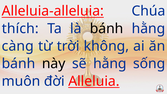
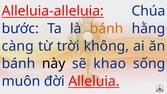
thích: thích -> bước (20, 29)
bánh colour: black -> orange (107, 29)
sẽ hằng: hằng -> khao (110, 64)
